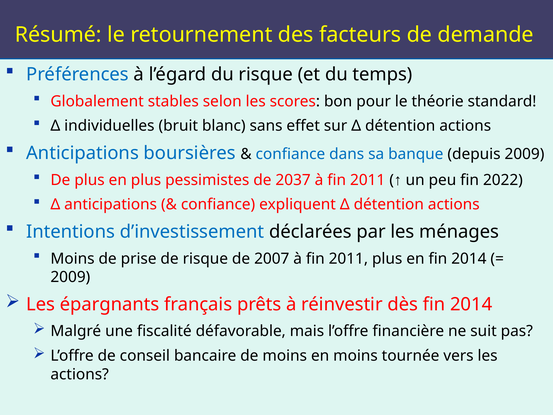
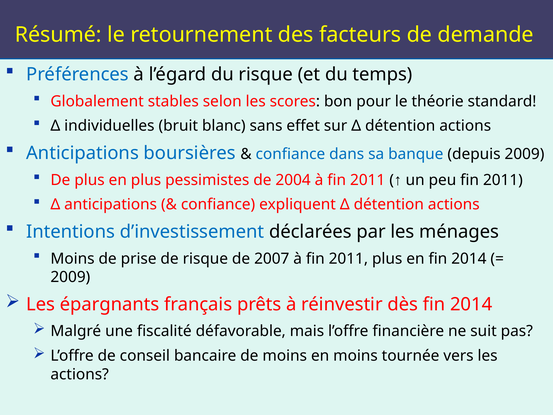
2037: 2037 -> 2004 (293, 180)
peu fin 2022: 2022 -> 2011 (503, 180)
